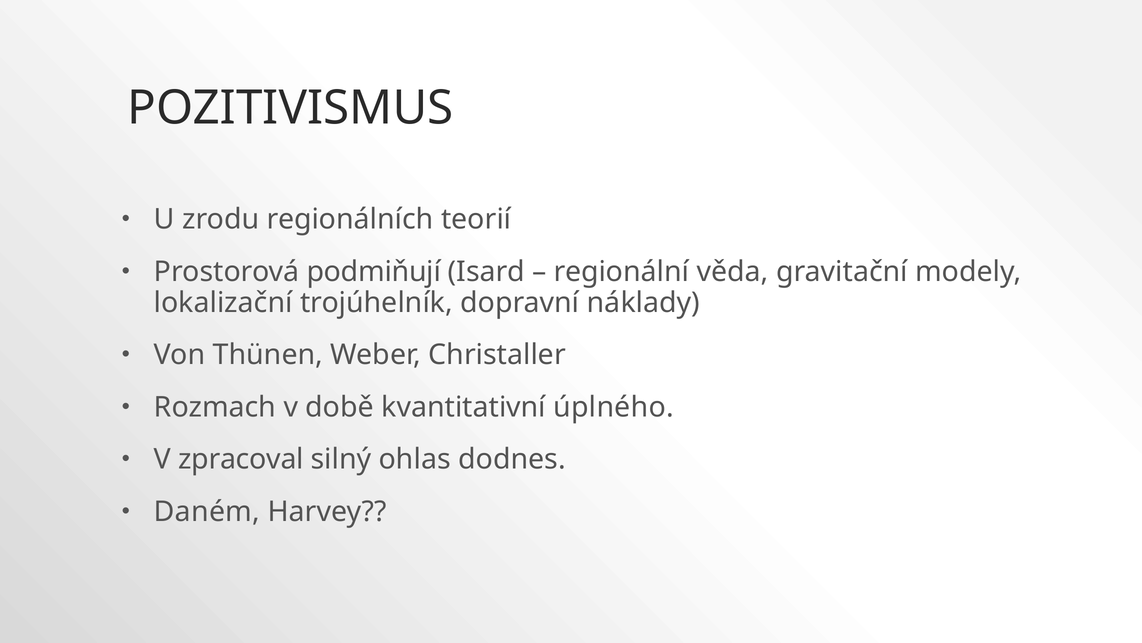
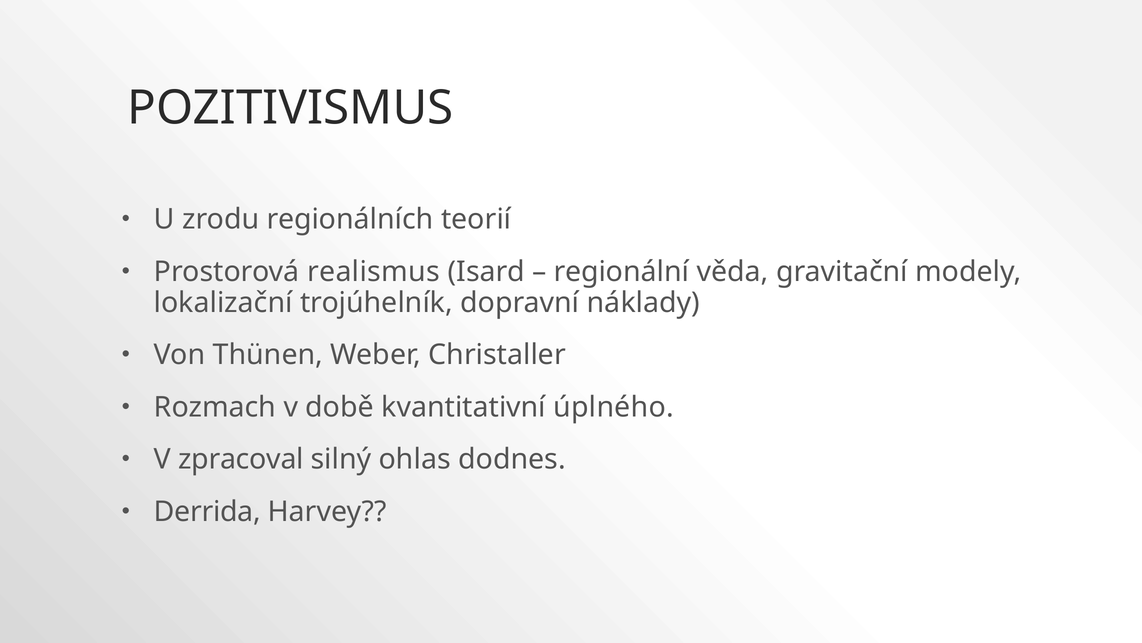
podmiňují: podmiňují -> realismus (374, 272)
Daném: Daném -> Derrida (207, 511)
